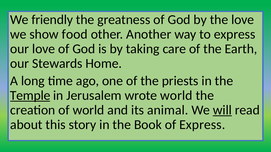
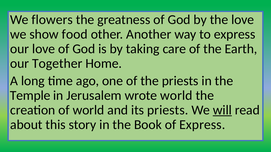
friendly: friendly -> flowers (52, 20)
Stewards: Stewards -> Together (57, 64)
Temple underline: present -> none (30, 96)
its animal: animal -> priests (168, 110)
